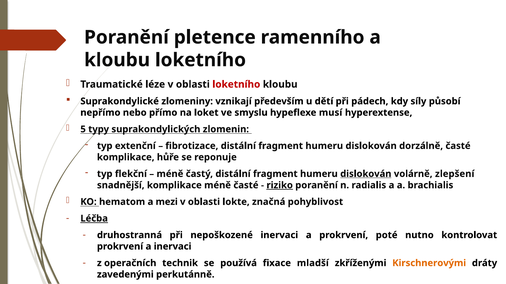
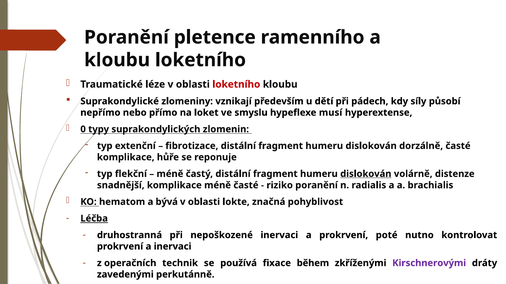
5: 5 -> 0 (83, 129)
zlepšení: zlepšení -> distenze (455, 174)
riziko underline: present -> none (280, 186)
mezi: mezi -> bývá (167, 202)
mladší: mladší -> během (313, 264)
Kirschnerovými colour: orange -> purple (429, 264)
